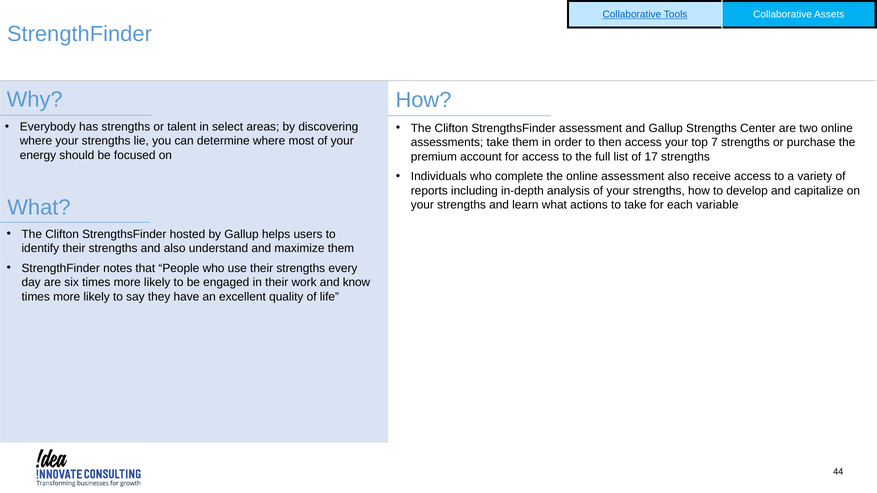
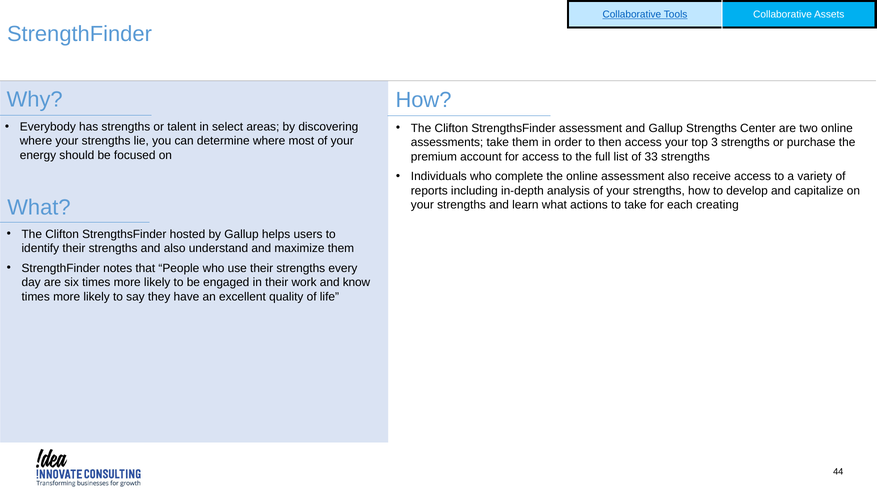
7: 7 -> 3 (714, 143)
17: 17 -> 33 (651, 157)
variable: variable -> creating (717, 205)
